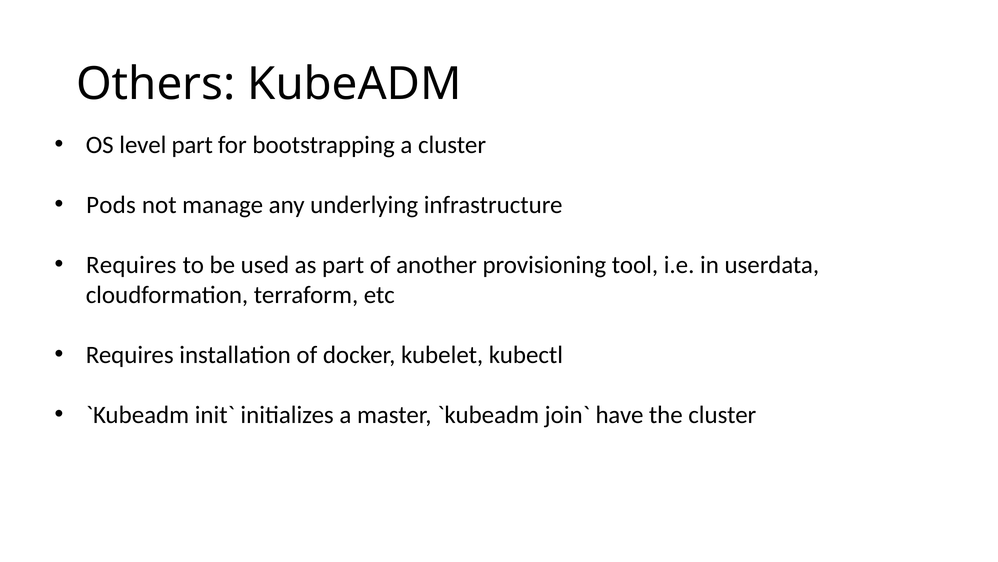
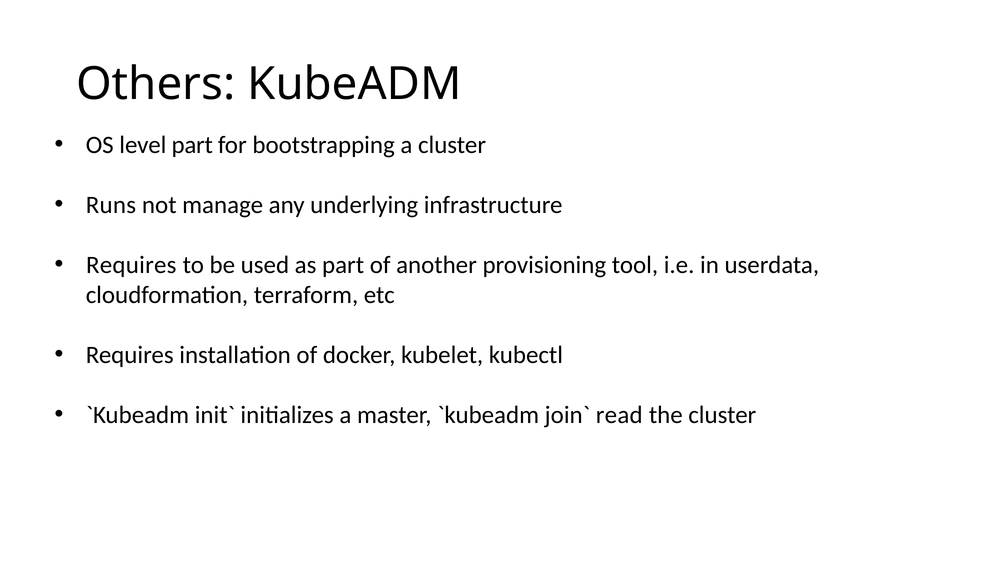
Pods: Pods -> Runs (111, 205)
have: have -> read (619, 414)
